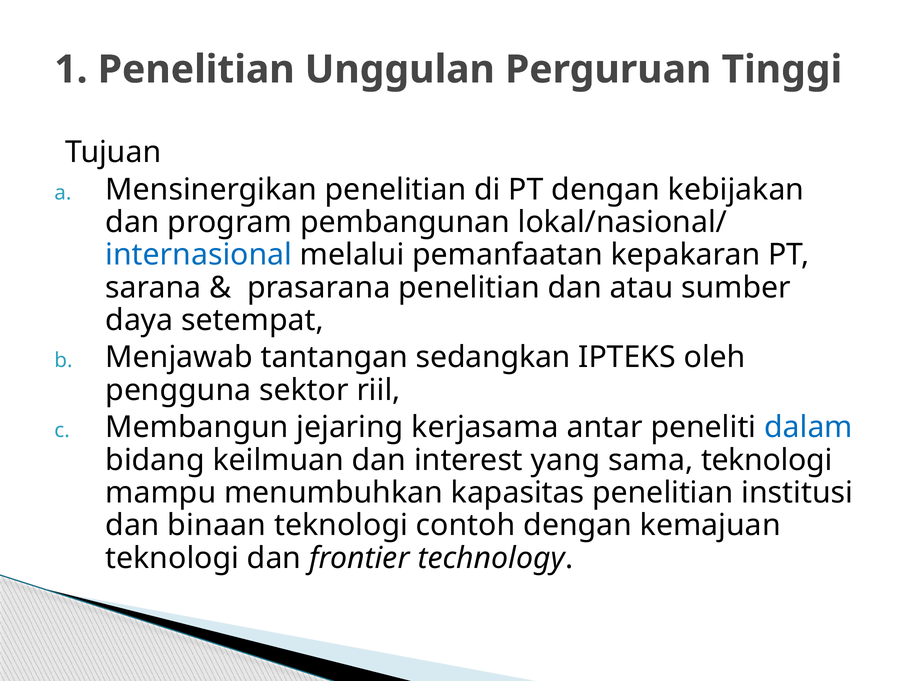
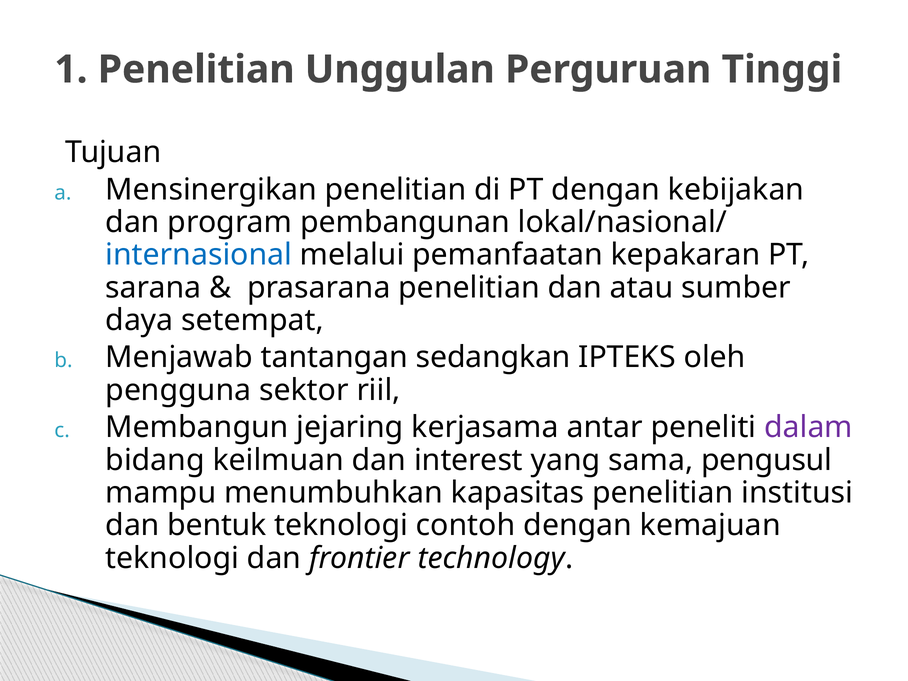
dalam colour: blue -> purple (808, 427)
sama teknologi: teknologi -> pengusul (767, 460)
binaan: binaan -> bentuk (217, 525)
